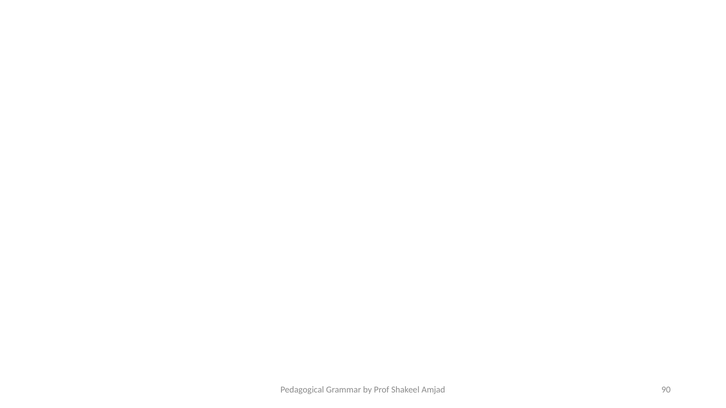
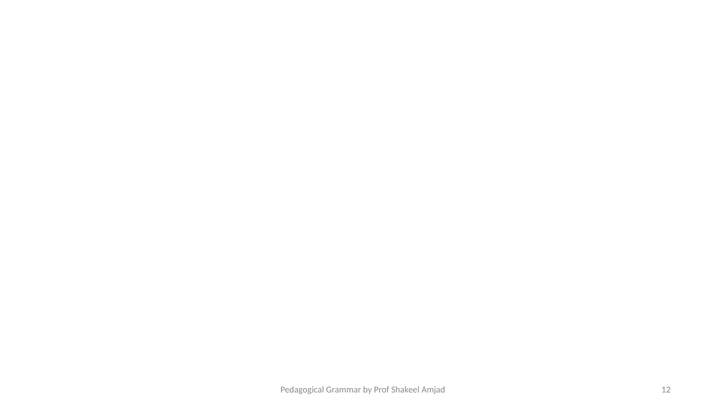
90: 90 -> 12 (666, 390)
